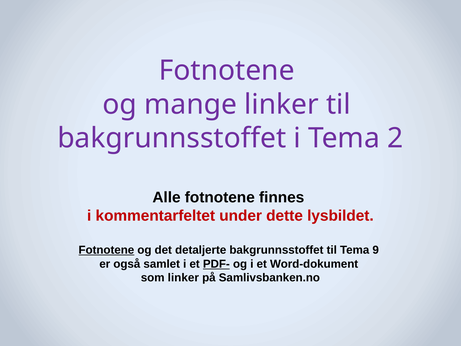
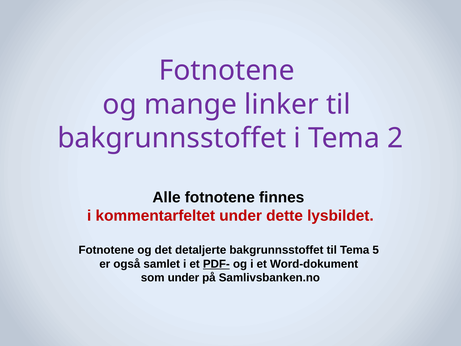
Fotnotene underline: present -> none (106, 250)
9: 9 -> 5 (376, 250)
som linker: linker -> under (183, 278)
